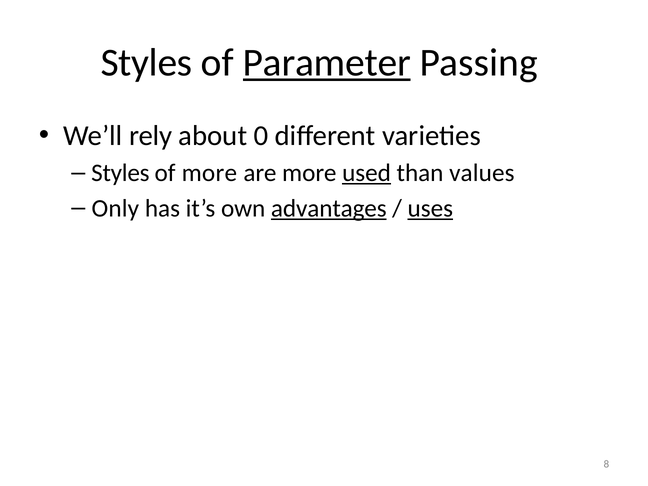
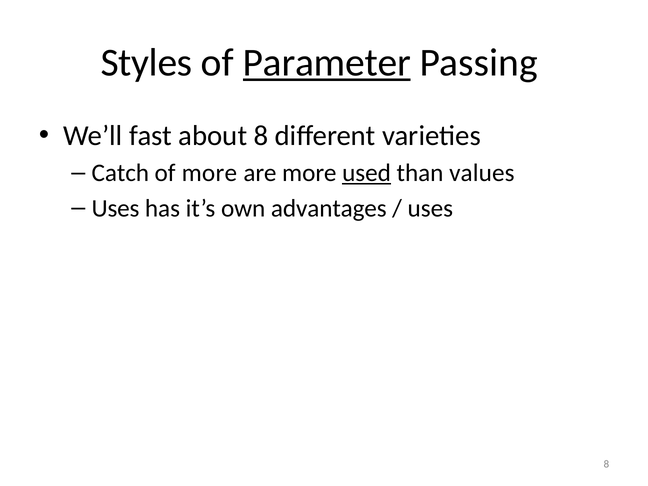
rely: rely -> fast (150, 136)
about 0: 0 -> 8 (261, 136)
Styles: Styles -> Catch (120, 173)
Only: Only -> Uses (115, 208)
advantages underline: present -> none (329, 208)
uses underline: present -> none (430, 208)
